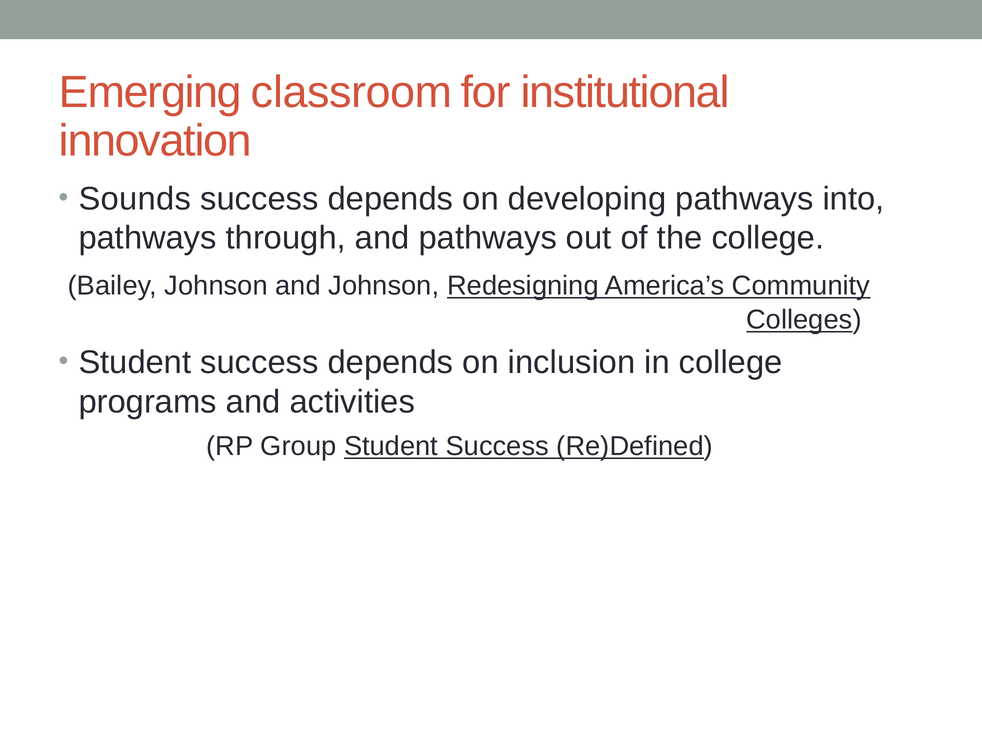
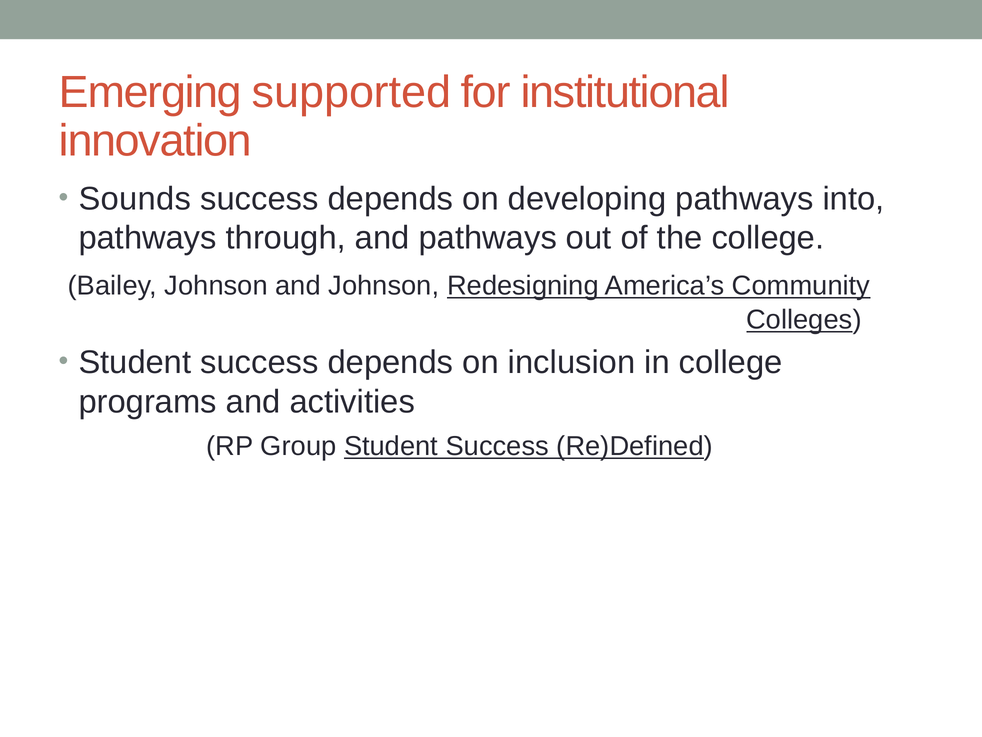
classroom: classroom -> supported (351, 92)
